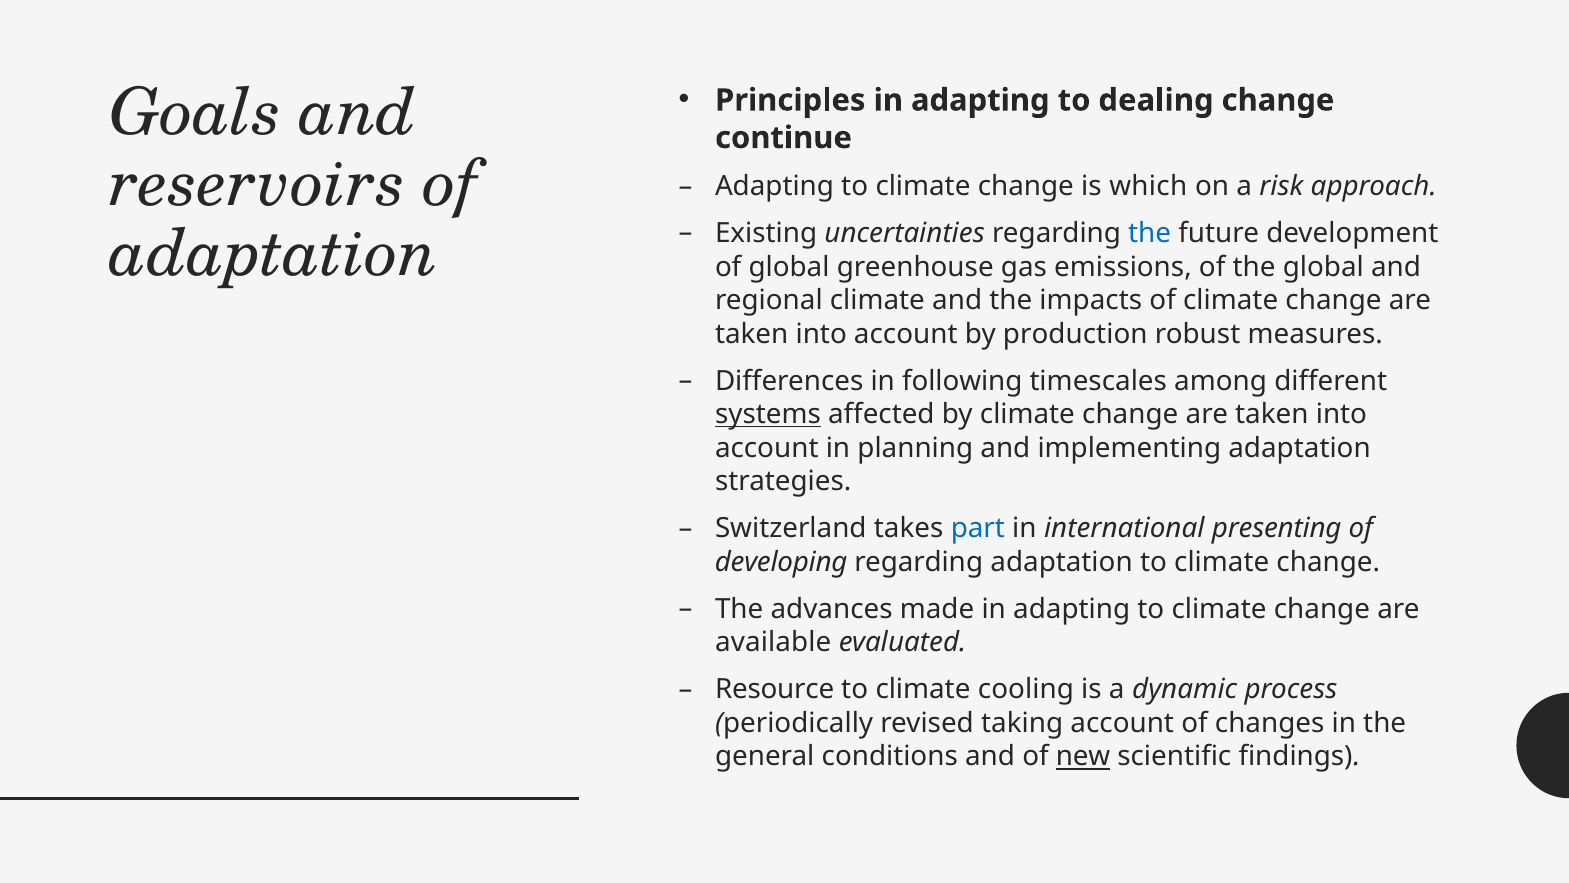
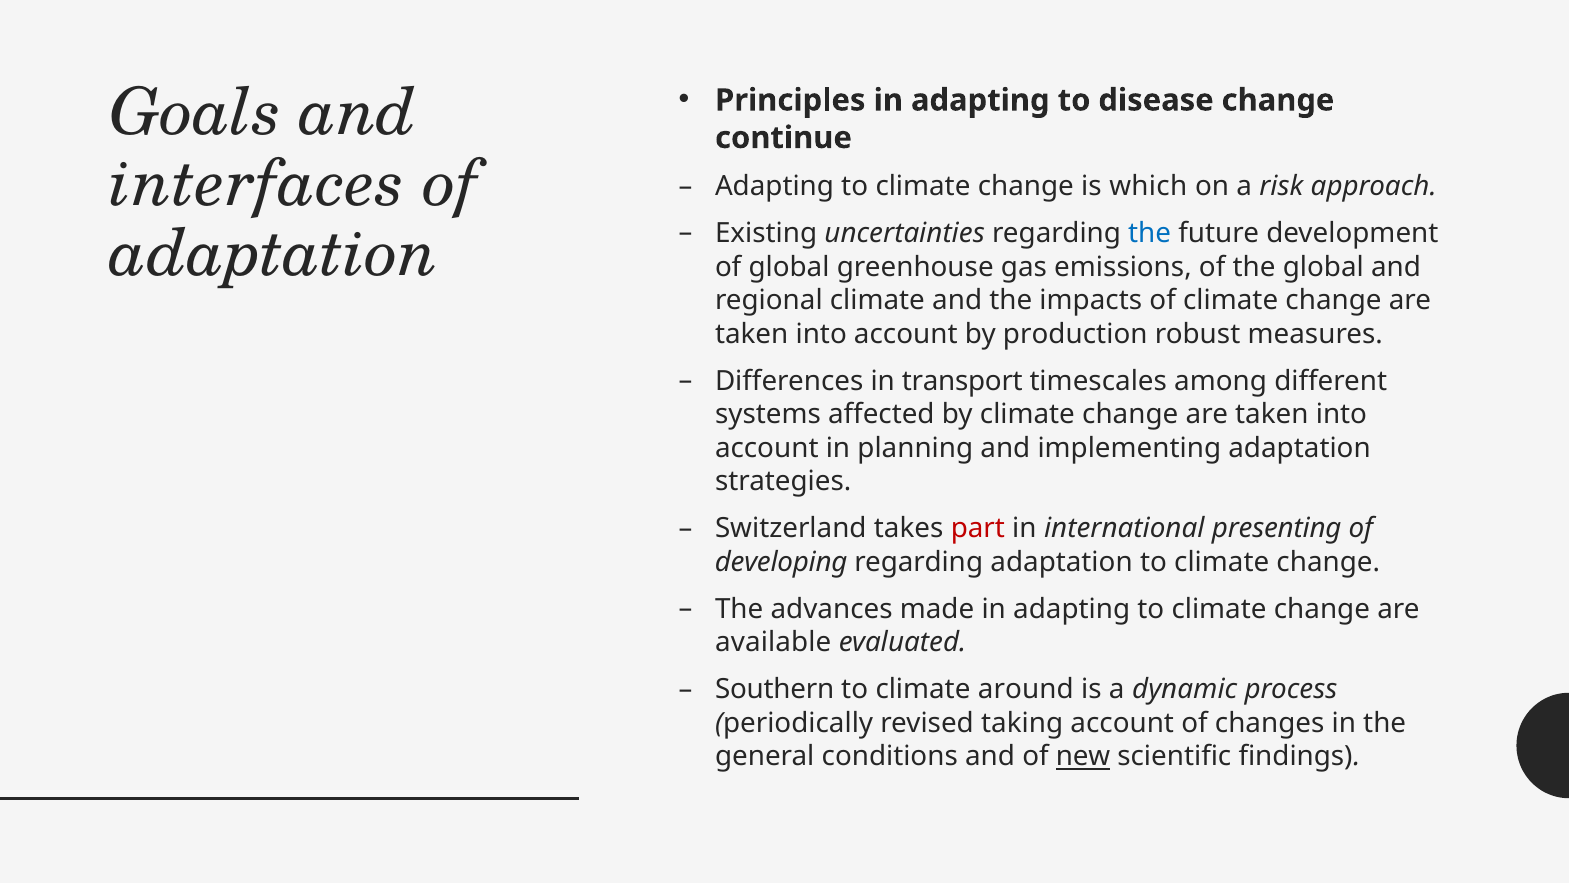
dealing: dealing -> disease (1156, 100)
reservoirs: reservoirs -> interfaces (257, 183)
following: following -> transport (962, 381)
systems underline: present -> none (768, 414)
part colour: blue -> red (978, 528)
Resource: Resource -> Southern (775, 689)
cooling: cooling -> around (1026, 689)
